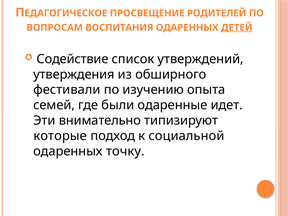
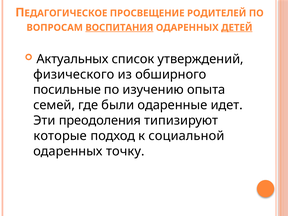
ВОСПИТАНИЯ underline: none -> present (119, 28)
Содействие: Содействие -> Актуальных (73, 59)
утверждения: утверждения -> физического (74, 74)
фестивали: фестивали -> посильные (67, 90)
внимательно: внимательно -> преодоления (100, 120)
